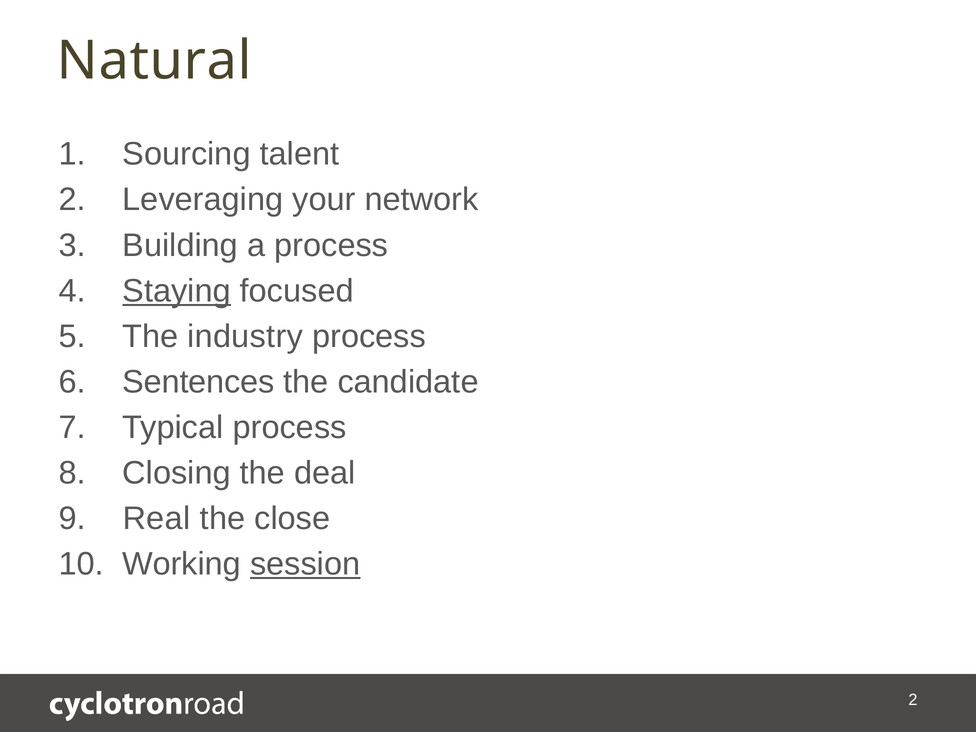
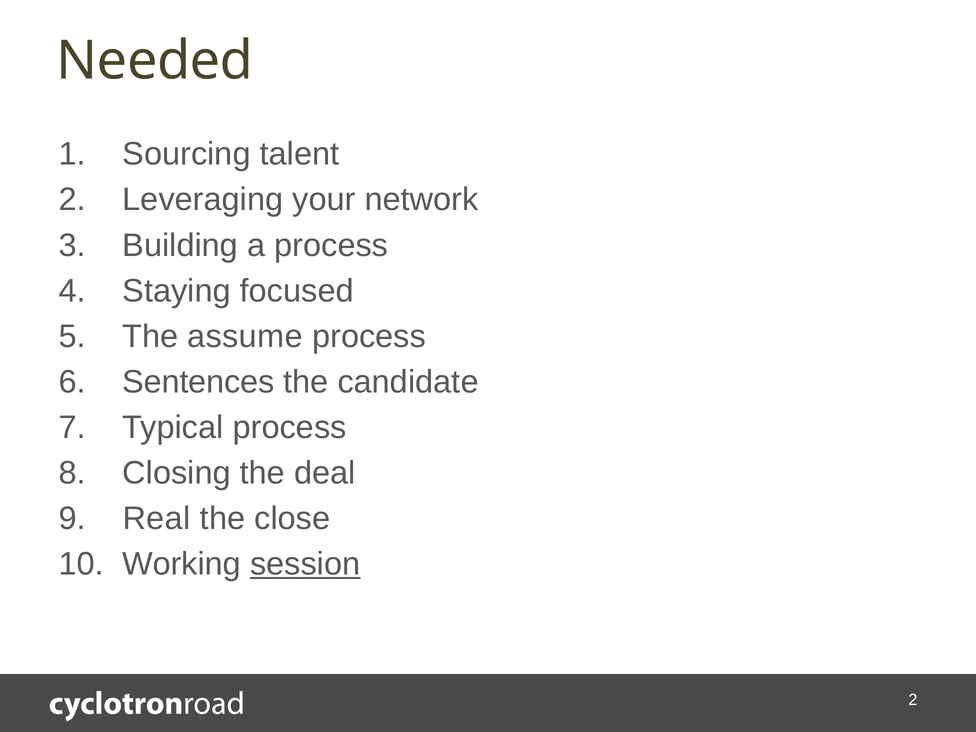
Natural: Natural -> Needed (155, 61)
Staying underline: present -> none (177, 291)
industry: industry -> assume (245, 336)
